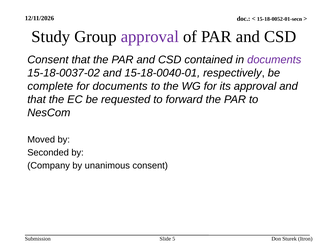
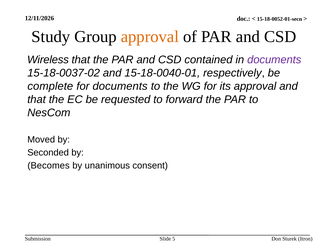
approval colour: purple -> orange (150, 37)
Consent: Consent -> Wireless (48, 60)
Company: Company -> Becomes (49, 166)
